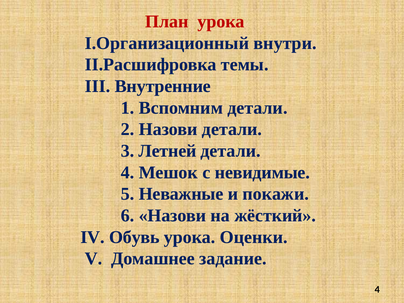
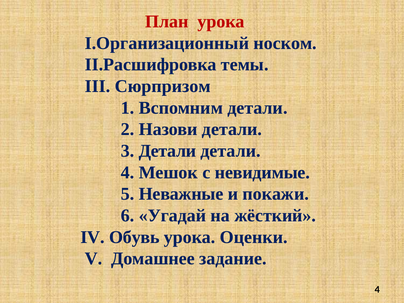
внутри: внутри -> носком (285, 43)
Внутренние: Внутренние -> Сюрпризом (163, 86)
3 Летней: Летней -> Детали (168, 151)
6 Назови: Назови -> Угадай (172, 216)
